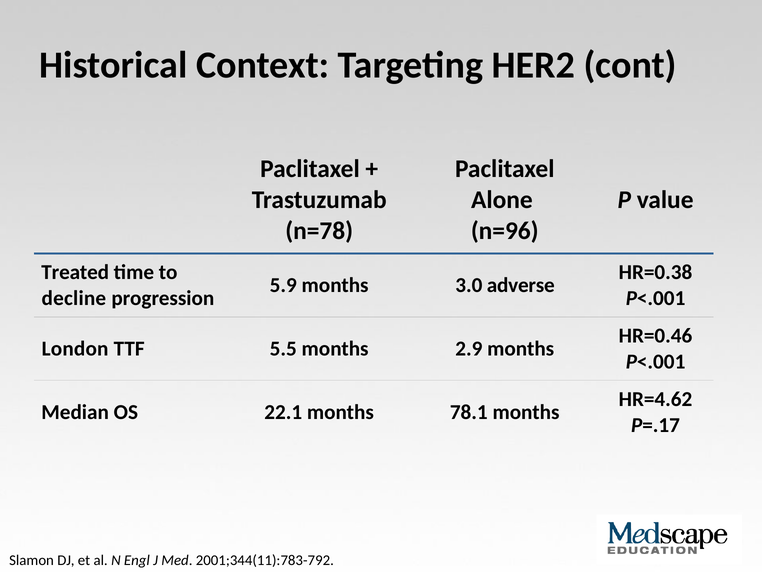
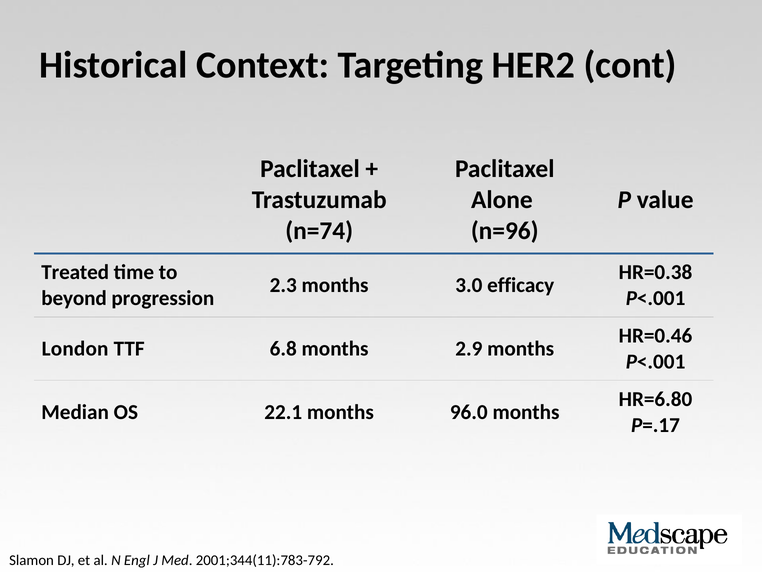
n=78: n=78 -> n=74 (319, 231)
5.9: 5.9 -> 2.3 (283, 285)
adverse: adverse -> efficacy (521, 285)
decline: decline -> beyond (74, 298)
5.5: 5.5 -> 6.8 (283, 349)
HR=4.62: HR=4.62 -> HR=6.80 (655, 399)
78.1: 78.1 -> 96.0 (469, 412)
